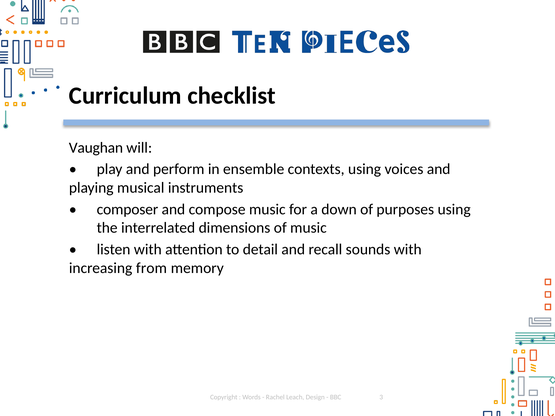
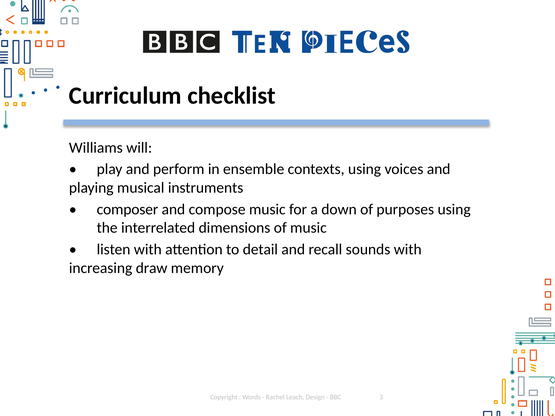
Vaughan: Vaughan -> Williams (96, 148)
from: from -> draw (152, 268)
